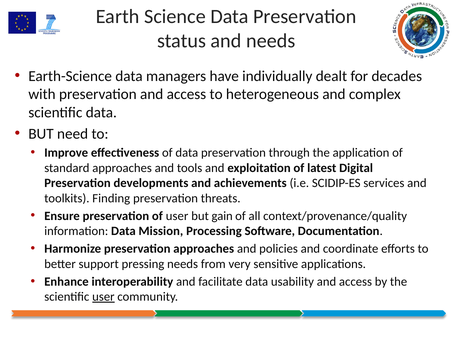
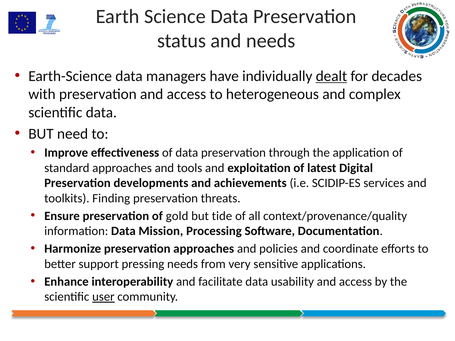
dealt underline: none -> present (331, 76)
of user: user -> gold (177, 216)
gain: gain -> tide (222, 216)
